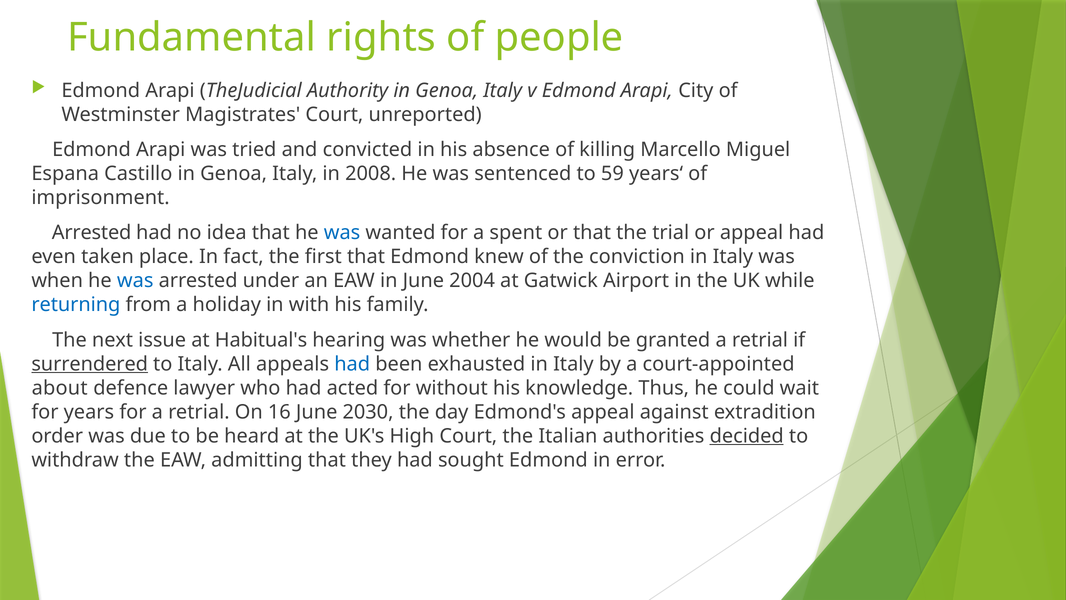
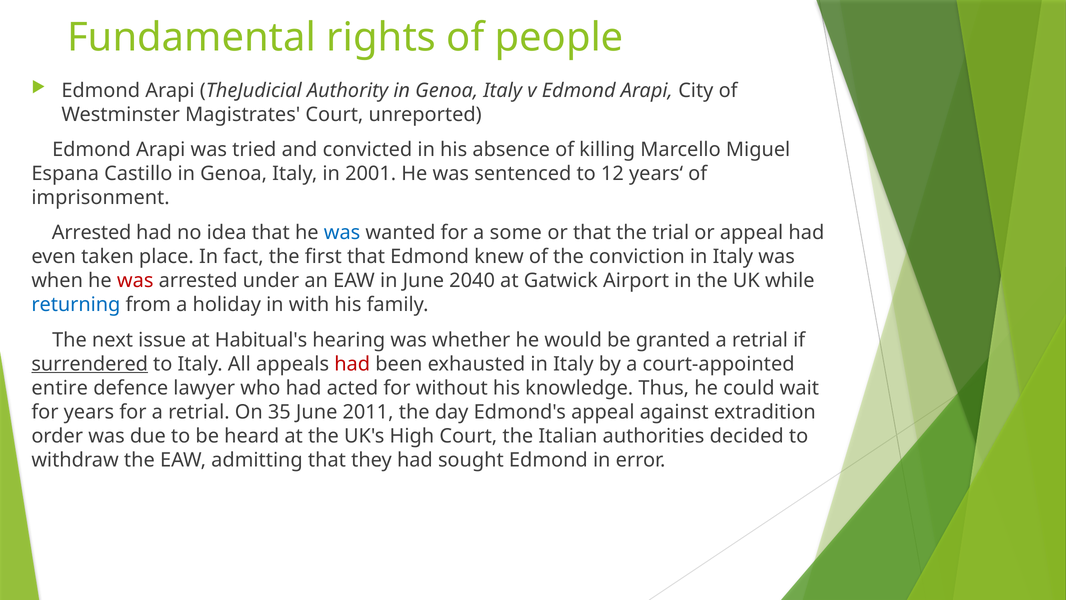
2008: 2008 -> 2001 (371, 174)
59: 59 -> 12 (612, 174)
spent: spent -> some (516, 233)
was colour: blue -> red (135, 281)
2004: 2004 -> 2040 (472, 281)
had colour: blue -> red (352, 364)
about: about -> entire (60, 388)
16: 16 -> 35 (279, 412)
2030: 2030 -> 2011 (368, 412)
decided underline: present -> none (747, 436)
